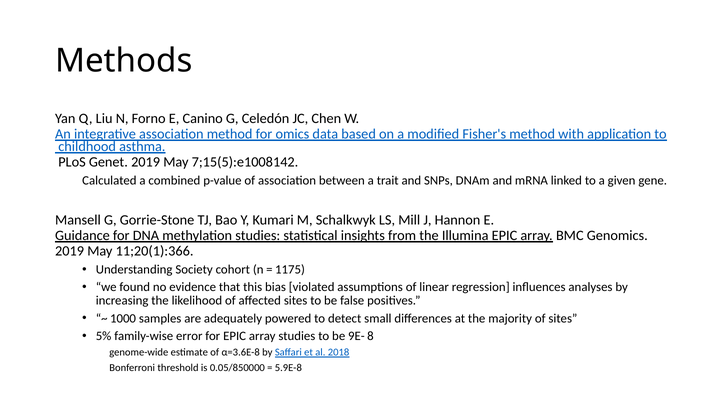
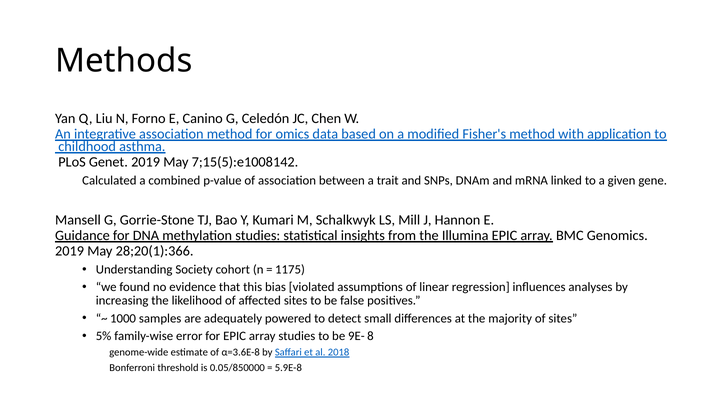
11;20(1):366: 11;20(1):366 -> 28;20(1):366 (155, 251)
